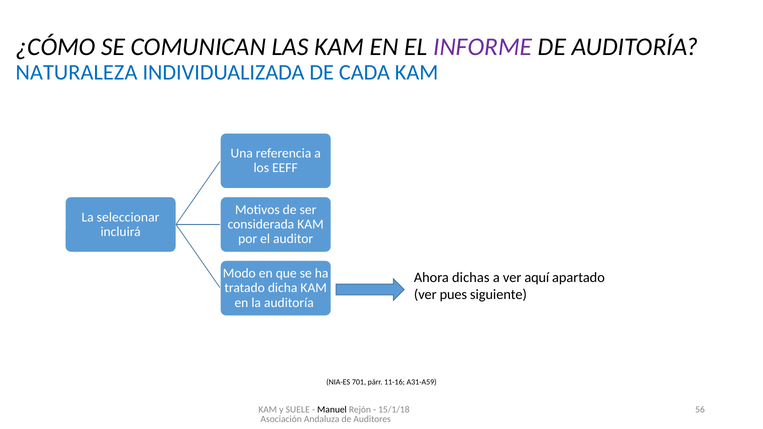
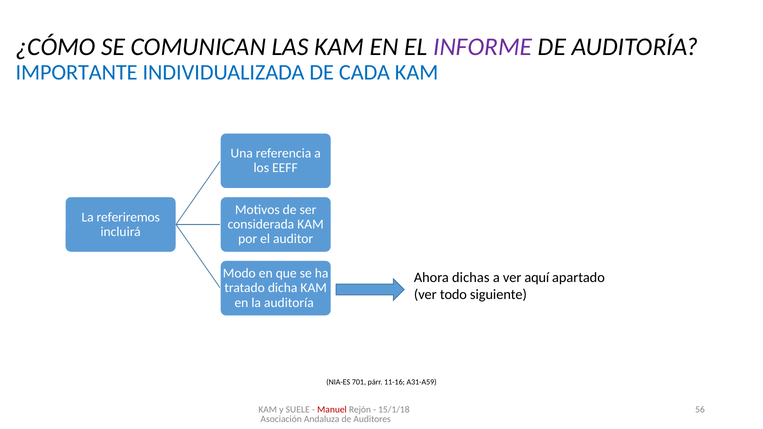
NATURALEZA: NATURALEZA -> IMPORTANTE (77, 73)
seleccionar: seleccionar -> referiremos (128, 217)
pues: pues -> todo (453, 295)
Manuel colour: black -> red (332, 410)
